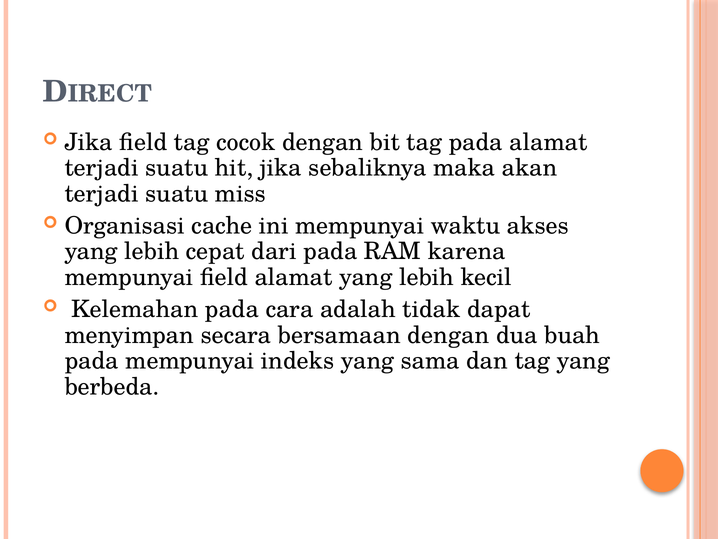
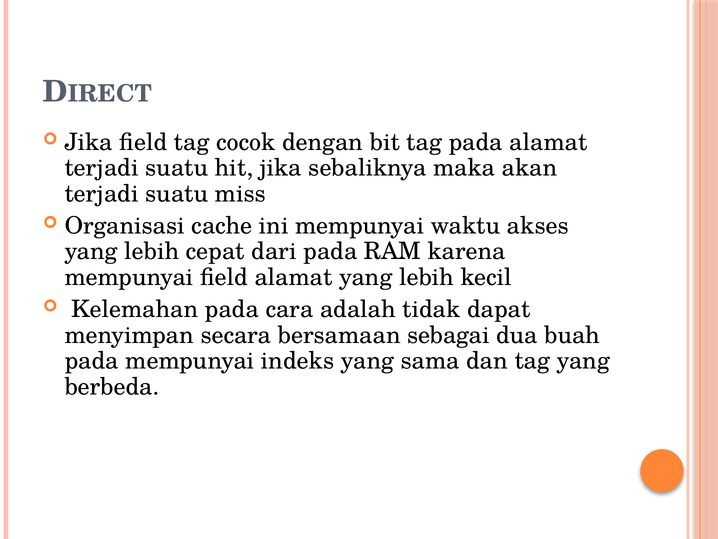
bersamaan dengan: dengan -> sebagai (448, 335)
